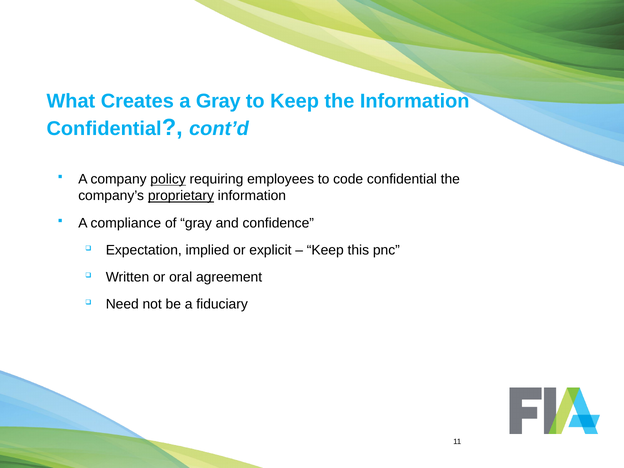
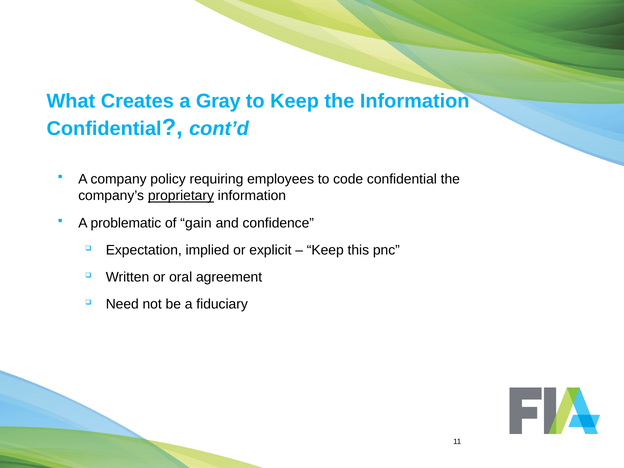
policy underline: present -> none (168, 179)
compliance: compliance -> problematic (126, 223)
of gray: gray -> gain (196, 223)
